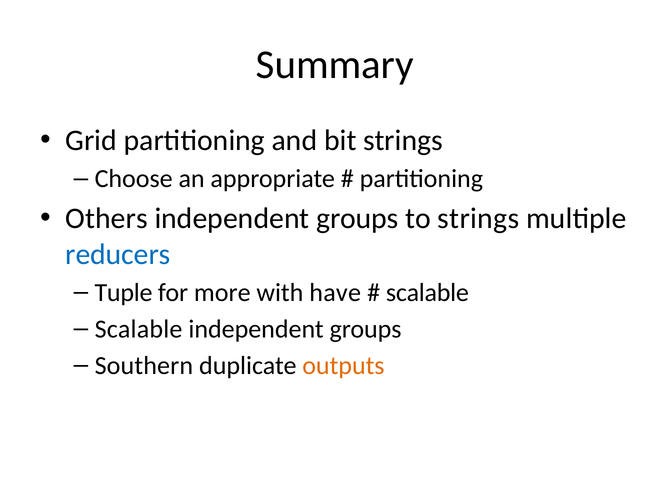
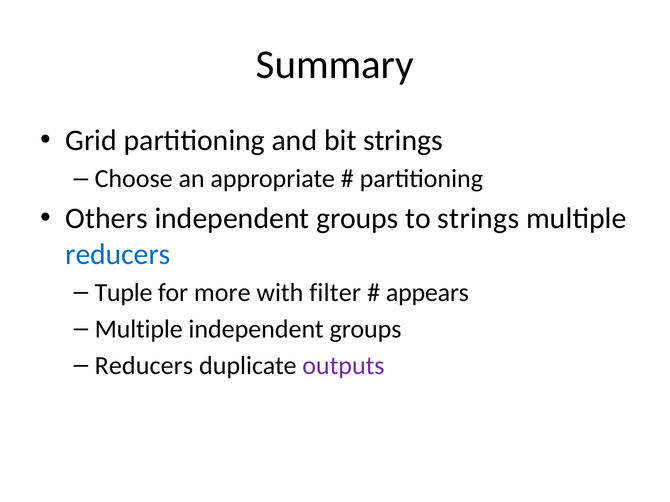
have: have -> filter (335, 293)
scalable: scalable -> appears (427, 293)
Scalable: Scalable -> Multiple (139, 329)
Southern: Southern -> Reducers (144, 366)
outputs colour: orange -> purple (343, 366)
